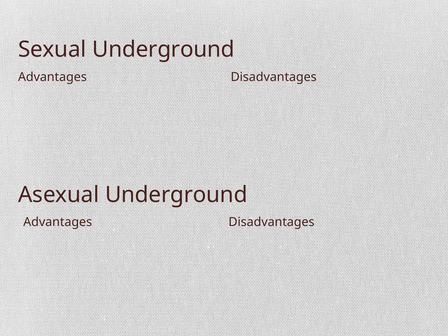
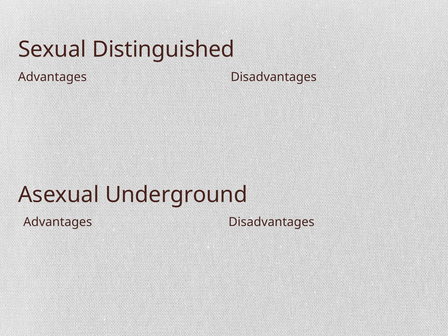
Sexual Underground: Underground -> Distinguished (163, 49)
